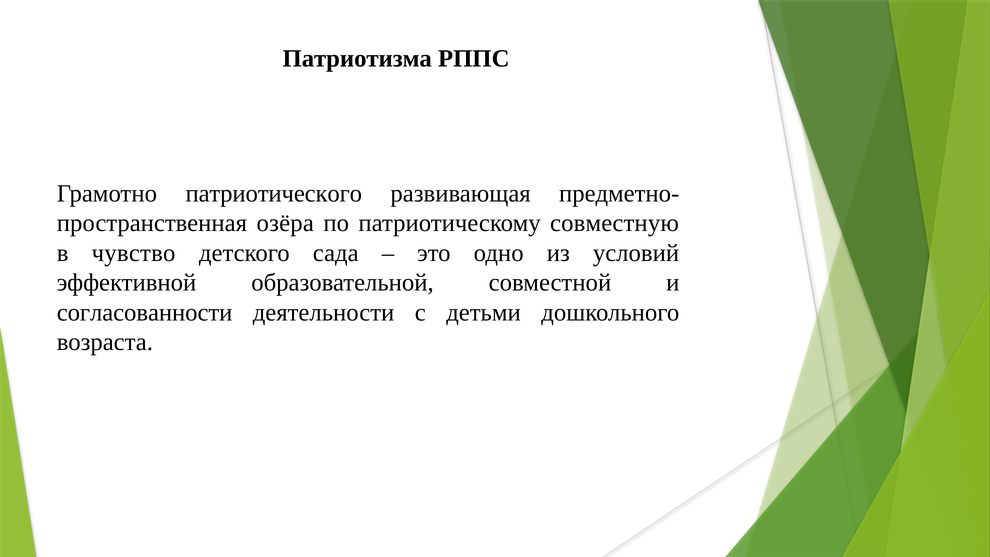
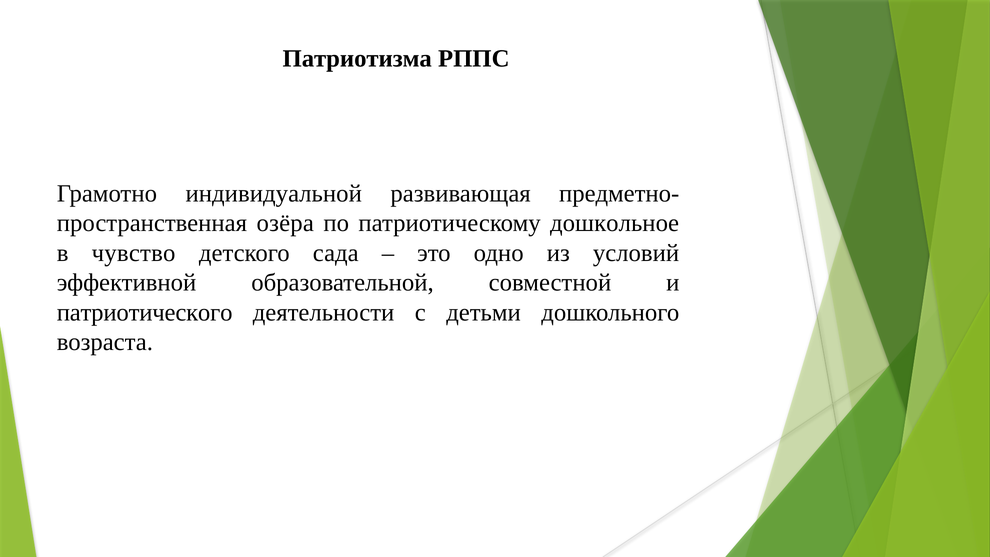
патриотического: патриотического -> индивидуальной (274, 193)
совместную: совместную -> дошкольное (615, 223)
согласованности: согласованности -> патриотического (145, 312)
